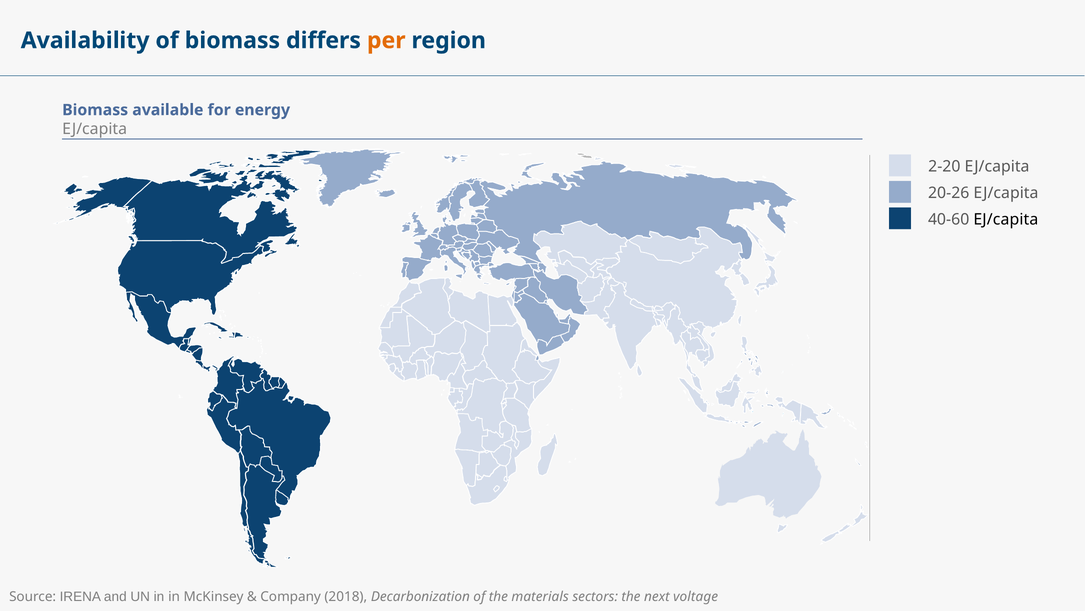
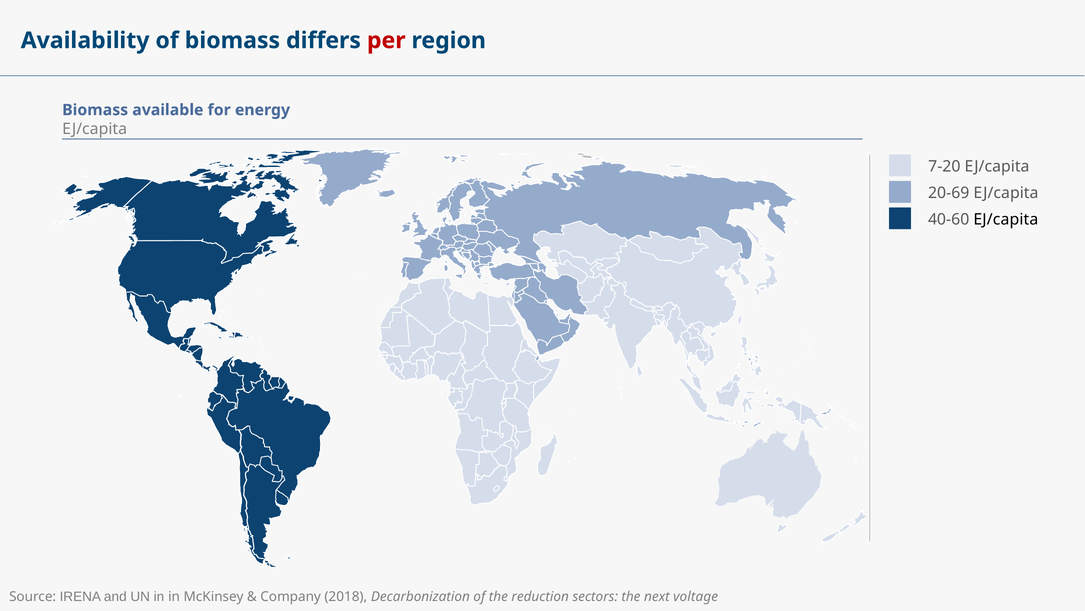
per colour: orange -> red (386, 40)
2-20: 2-20 -> 7-20 (944, 166)
20-26: 20-26 -> 20-69 (949, 193)
materials: materials -> reduction (540, 596)
